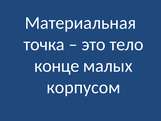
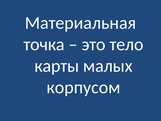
конце: конце -> карты (57, 66)
